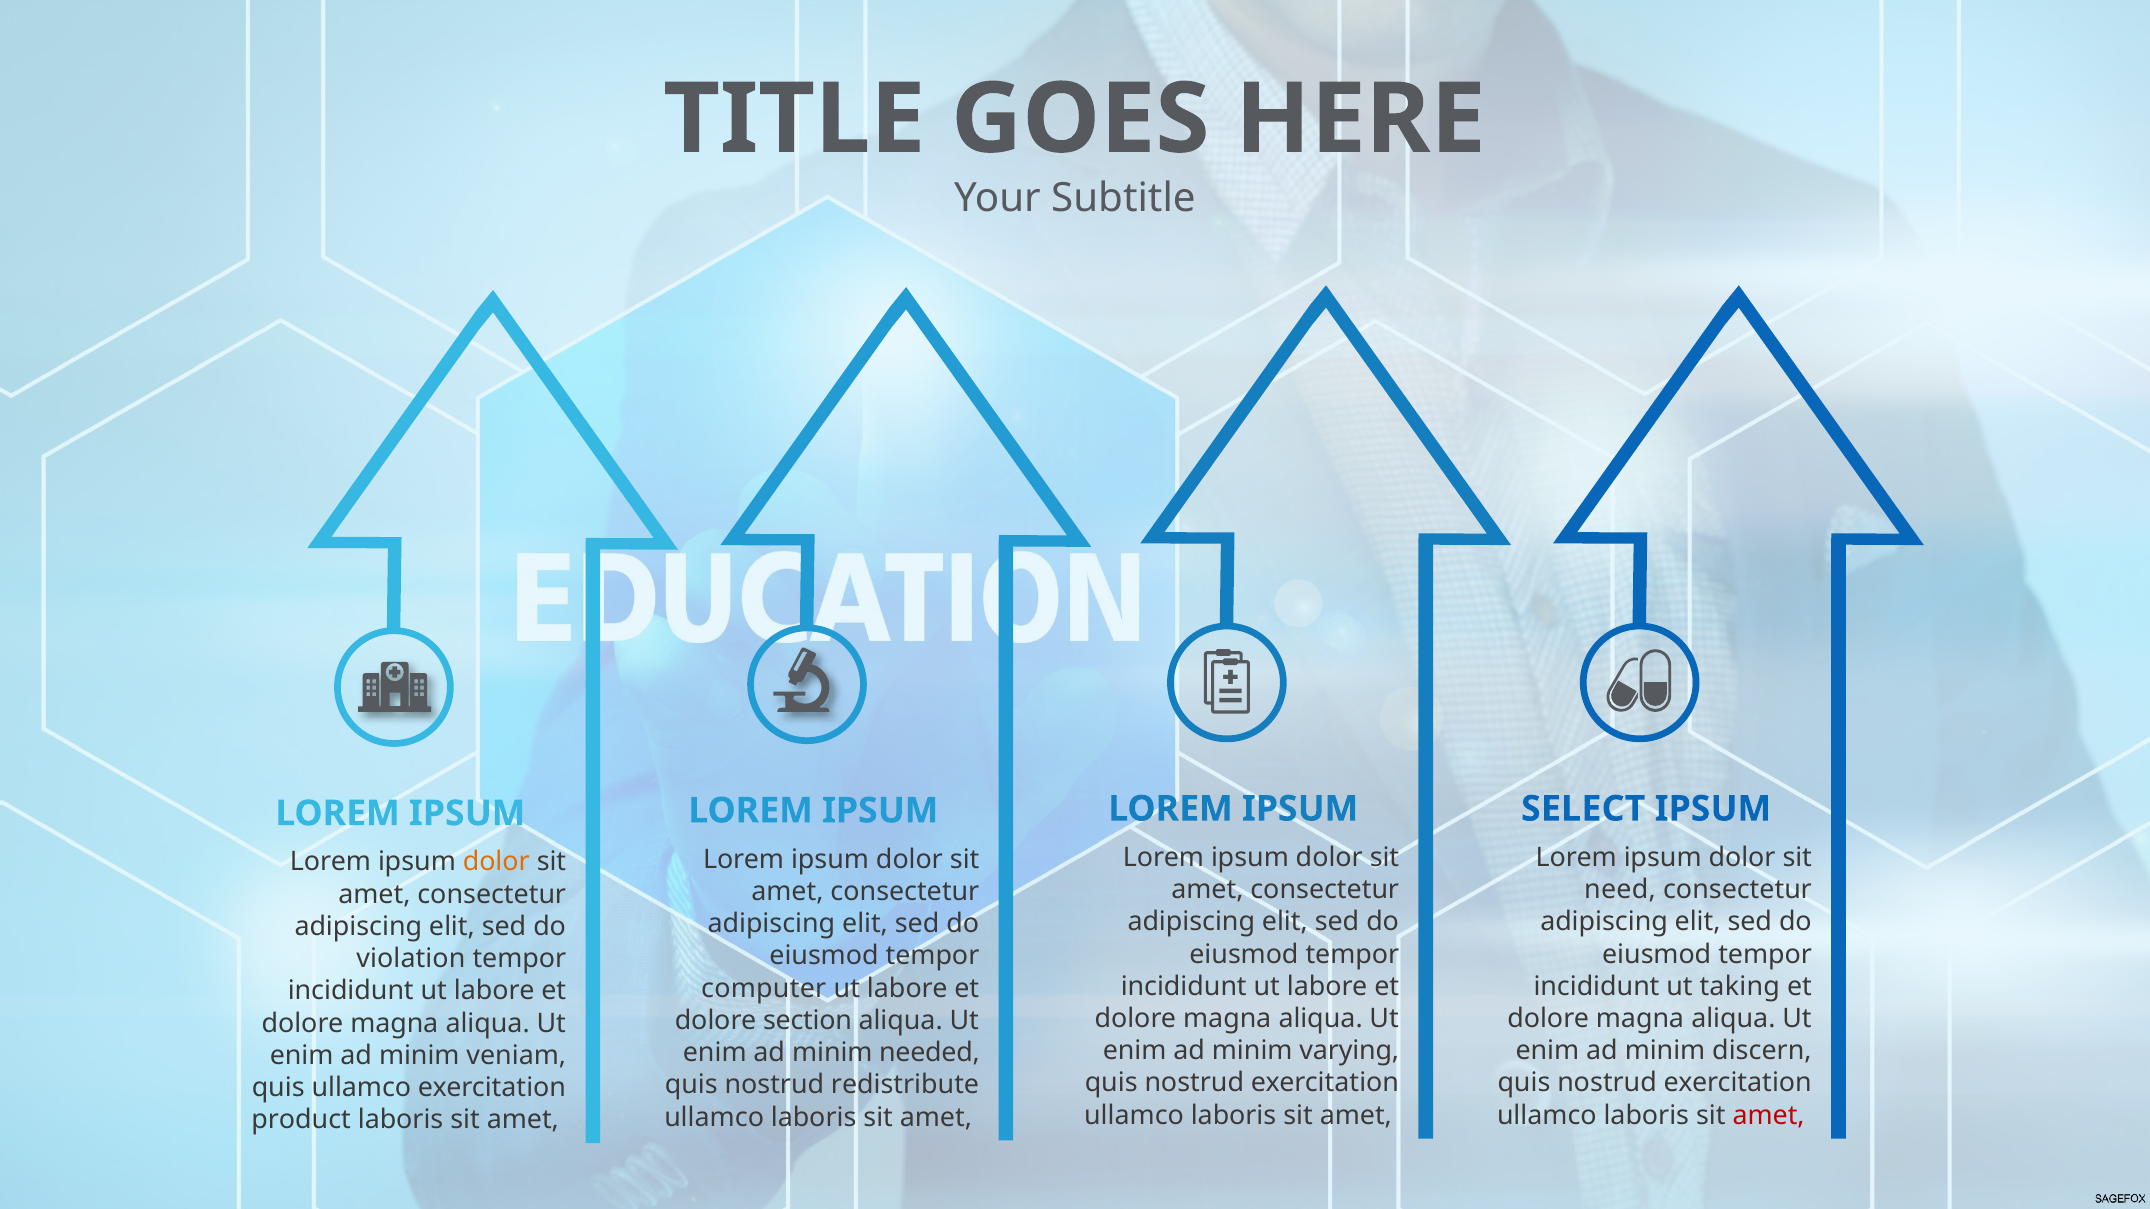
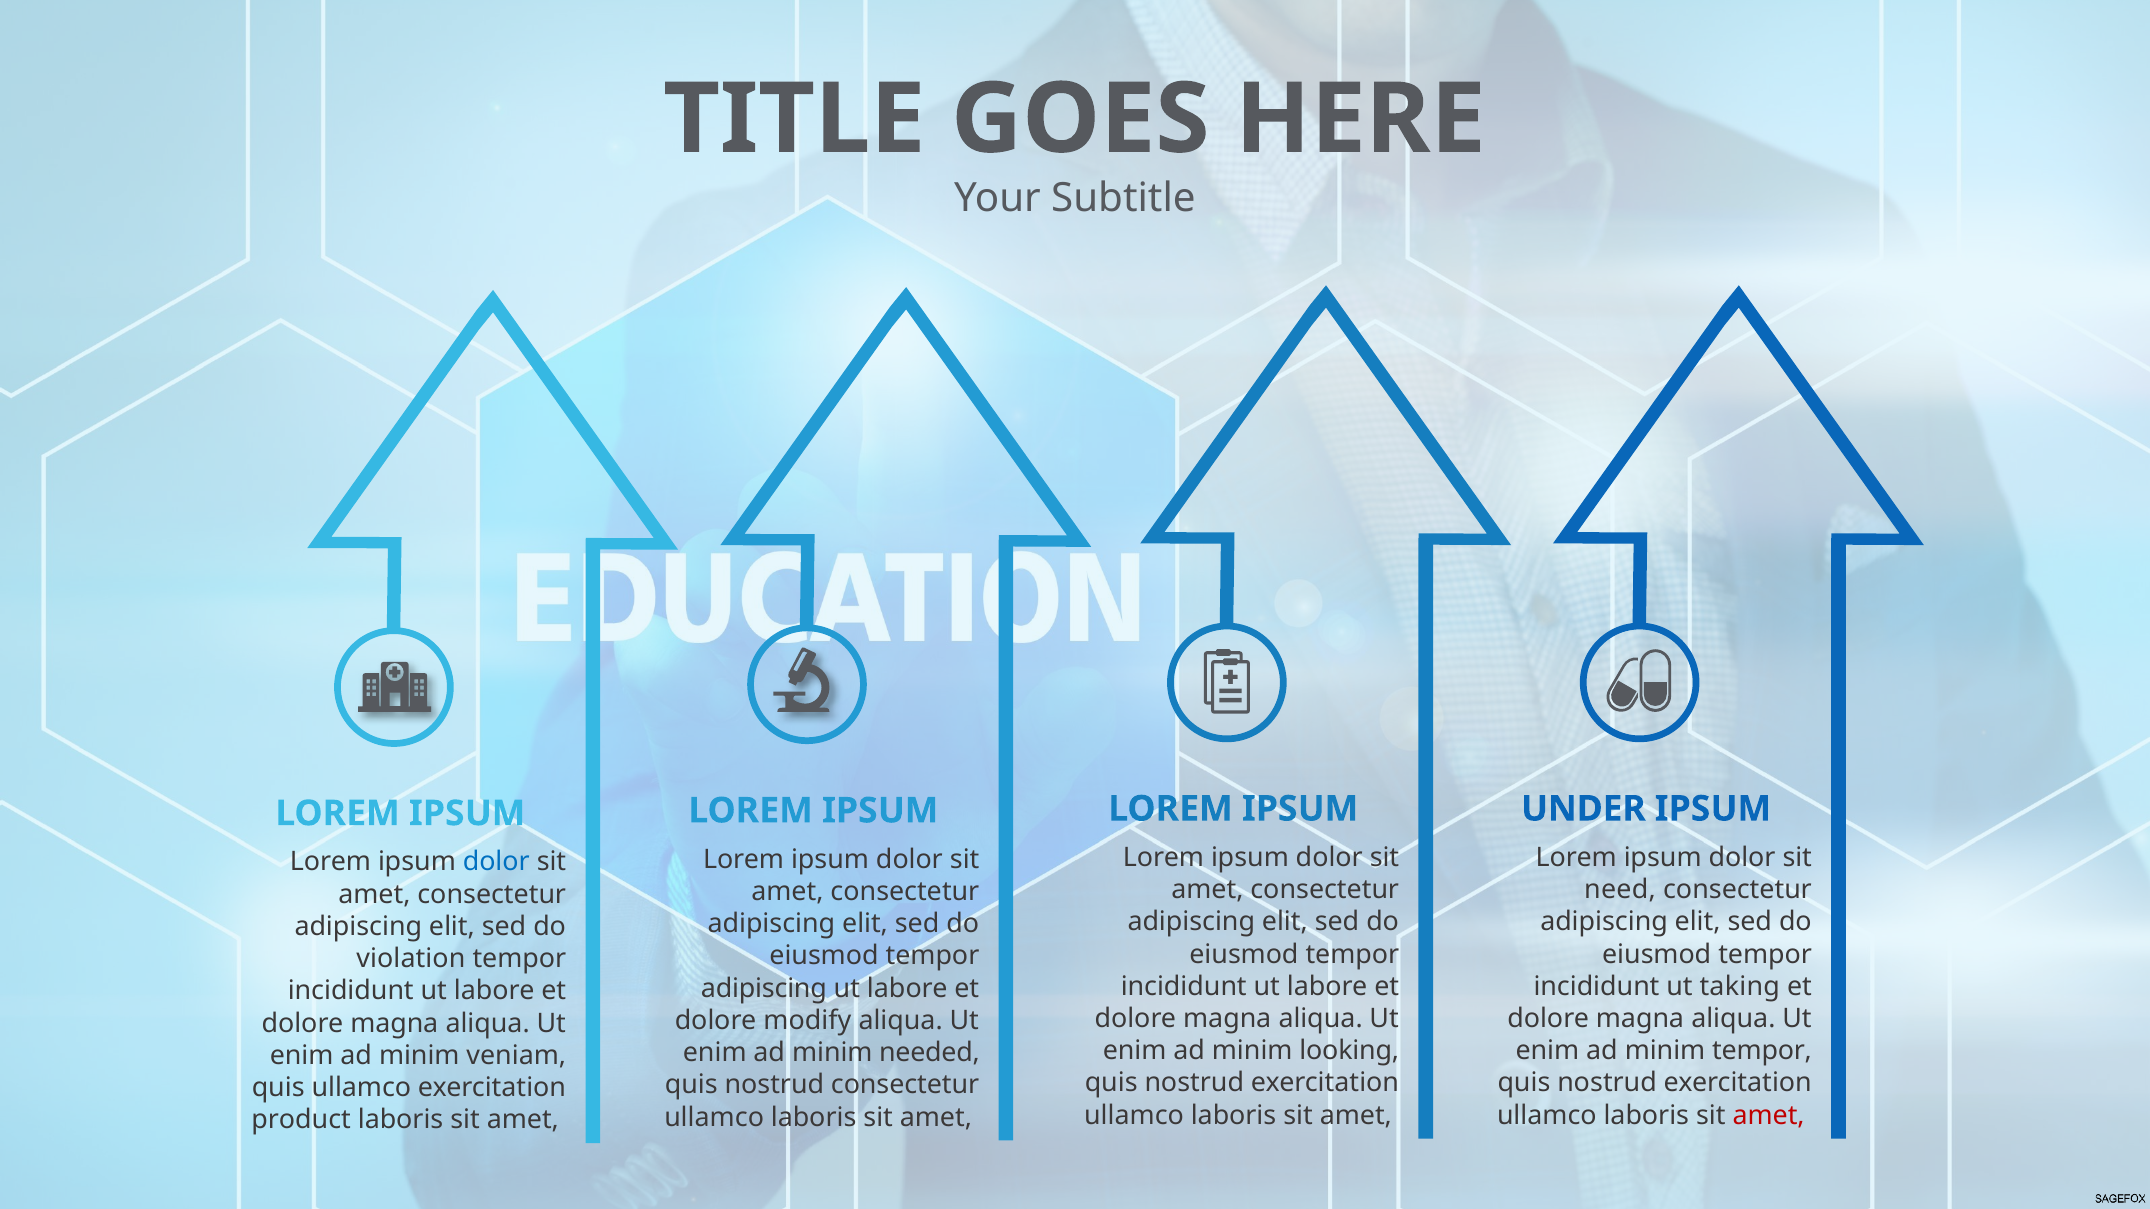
SELECT: SELECT -> UNDER (1583, 809)
dolor colour: orange -> blue (496, 862)
computer: computer -> adipiscing (764, 989)
section: section -> modify (807, 1021)
varying: varying -> looking (1349, 1051)
minim discern: discern -> tempor (1762, 1051)
nostrud redistribute: redistribute -> consectetur (905, 1085)
